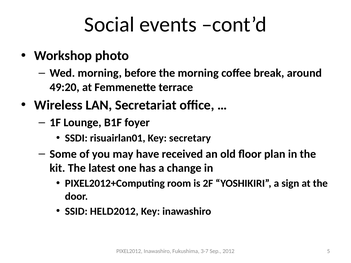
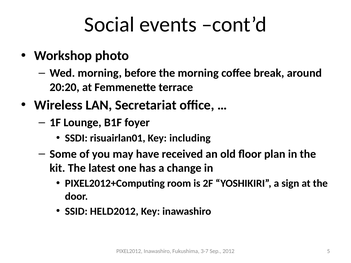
49:20: 49:20 -> 20:20 (65, 87)
secretary: secretary -> including (190, 138)
